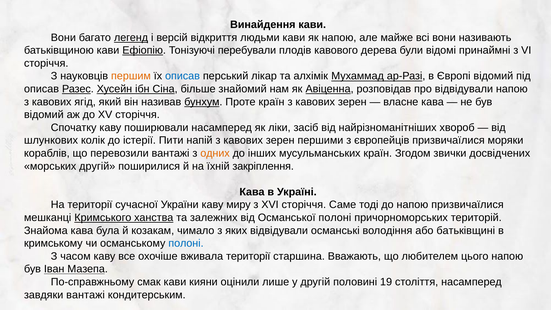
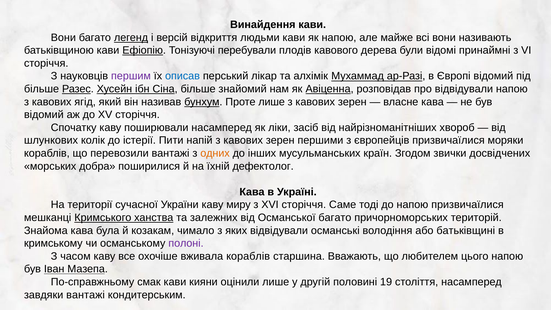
першим colour: orange -> purple (131, 76)
описав: описав -> більше (42, 89)
Проте країн: країн -> лише (272, 102)
морських другій: другій -> добра (97, 166)
закріплення: закріплення -> дефектолог (263, 166)
Османської полоні: полоні -> багато (335, 218)
полоні colour: blue -> purple (186, 243)
вживала території: території -> кораблів (248, 256)
